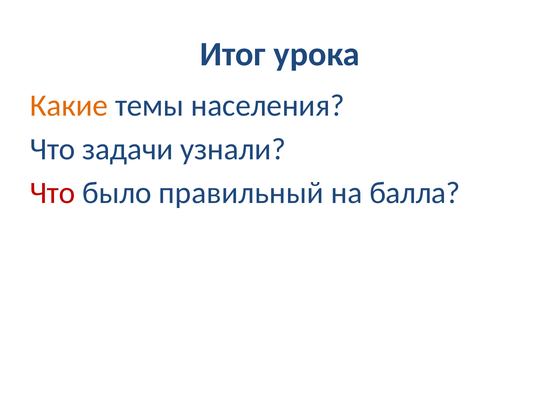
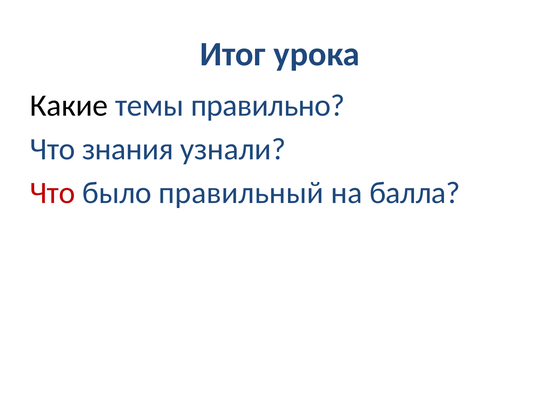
Какие colour: orange -> black (69, 106)
населения: населения -> правильно (268, 106)
задачи: задачи -> знания (128, 149)
